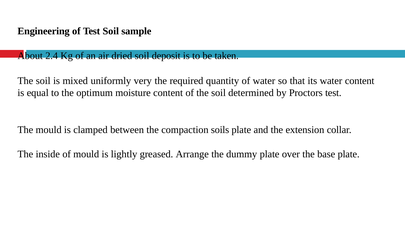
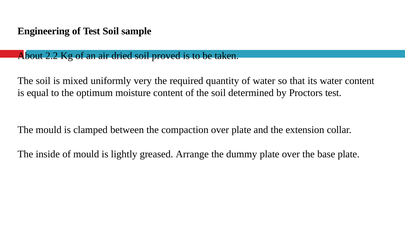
2.4: 2.4 -> 2.2 (52, 56)
deposit: deposit -> proved (166, 56)
compaction soils: soils -> over (220, 130)
